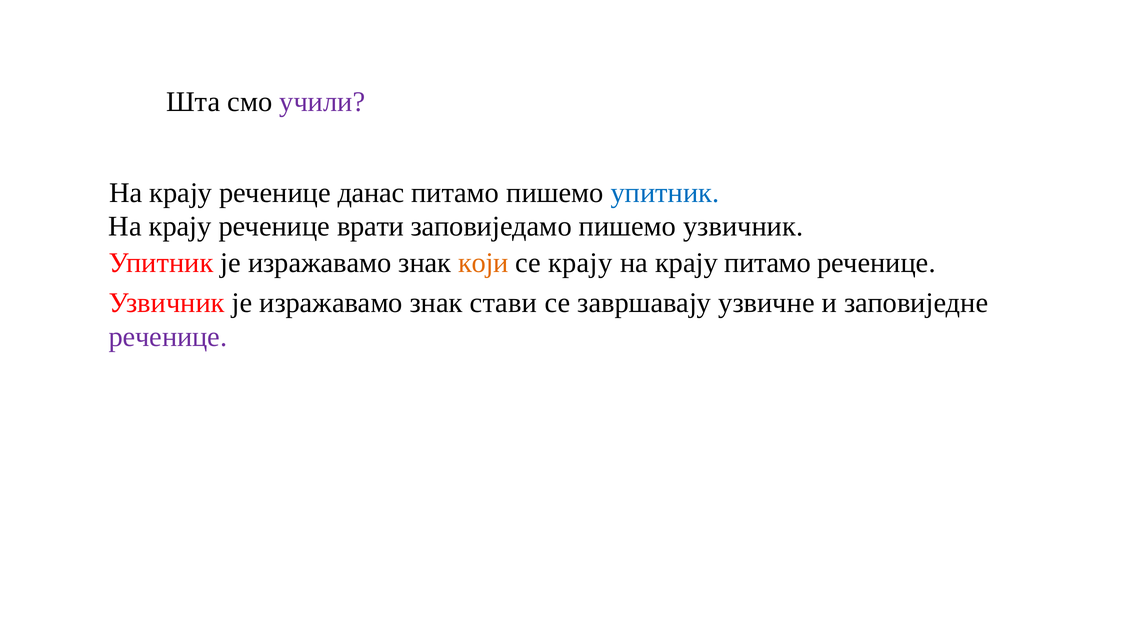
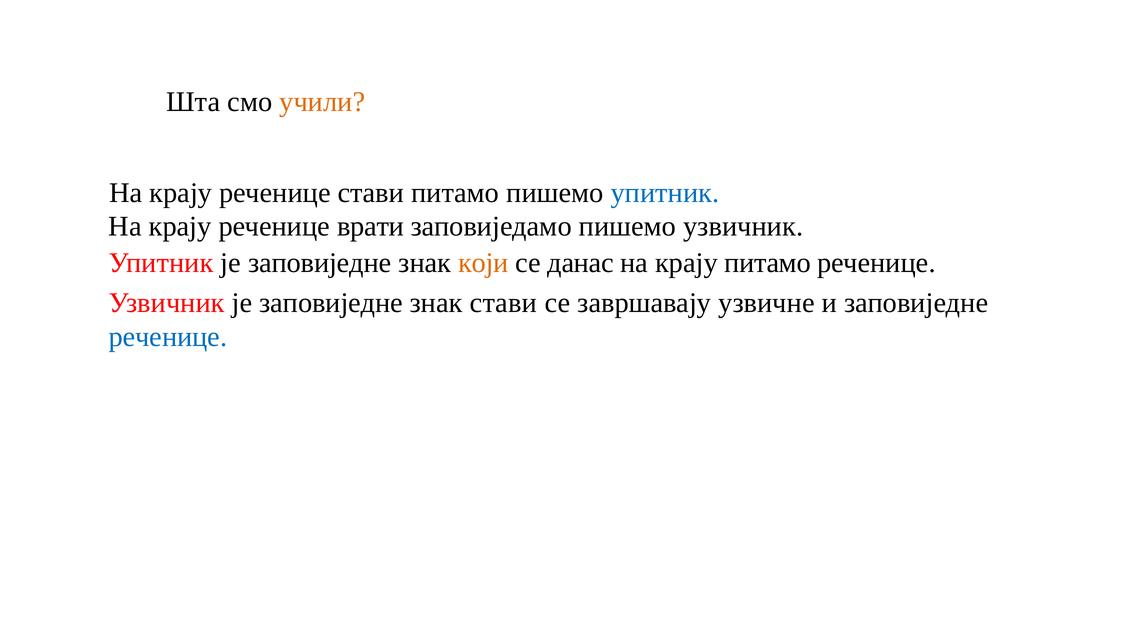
учили colour: purple -> orange (322, 102)
реченице данас: данас -> стави (371, 193)
Упитник је изражавамо: изражавамо -> заповиједне (320, 263)
се крају: крају -> данас (581, 263)
Узвичник је изражавамо: изражавамо -> заповиједне (331, 303)
реченице colour: purple -> blue (168, 337)
